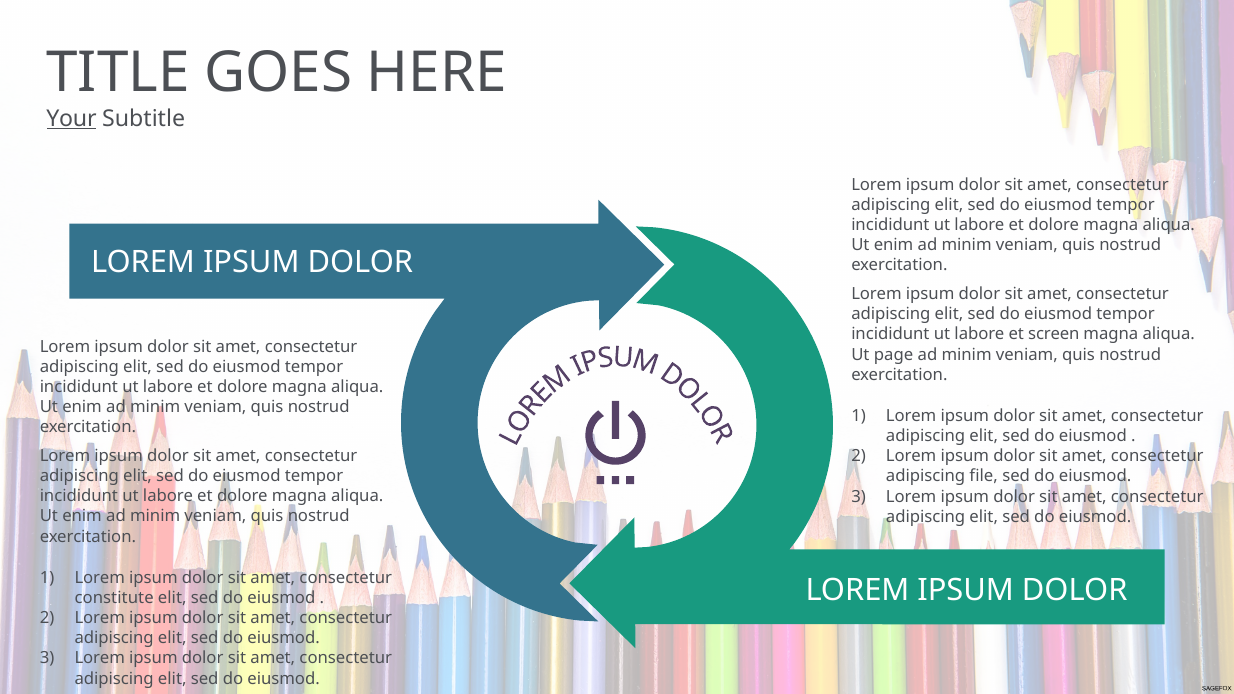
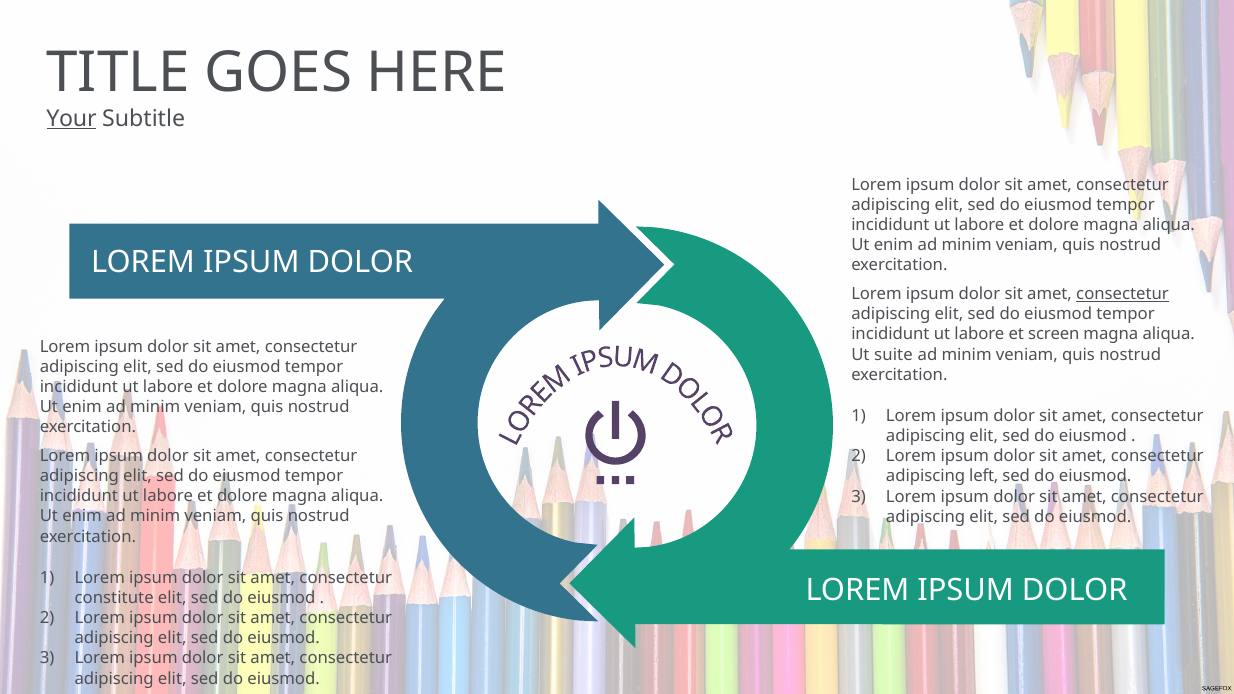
consectetur underline: none -> present (1123, 294)
page: page -> suite (893, 355)
file: file -> left (984, 477)
